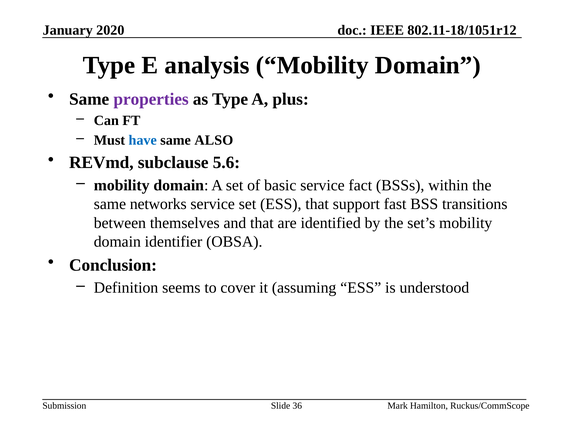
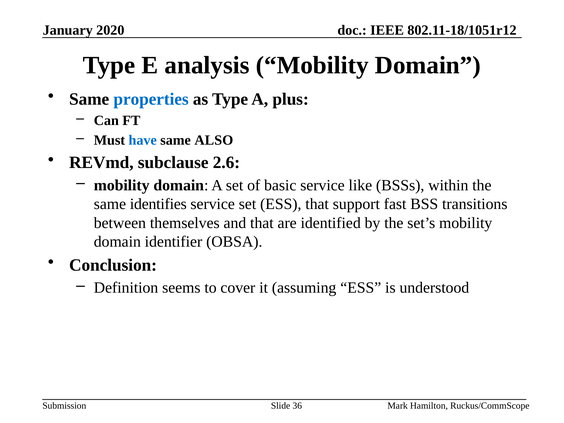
properties colour: purple -> blue (151, 99)
5.6: 5.6 -> 2.6 (226, 163)
fact: fact -> like (360, 185)
networks: networks -> identifies (158, 204)
